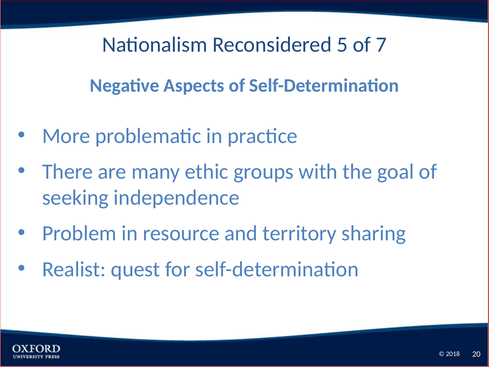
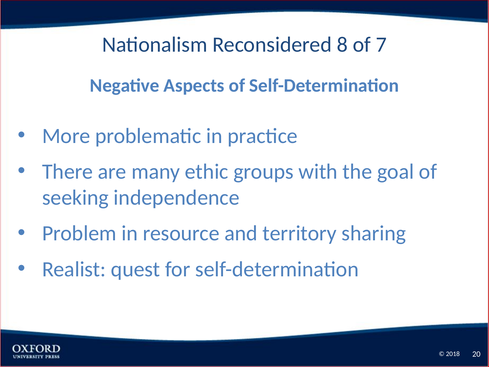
5: 5 -> 8 (342, 45)
